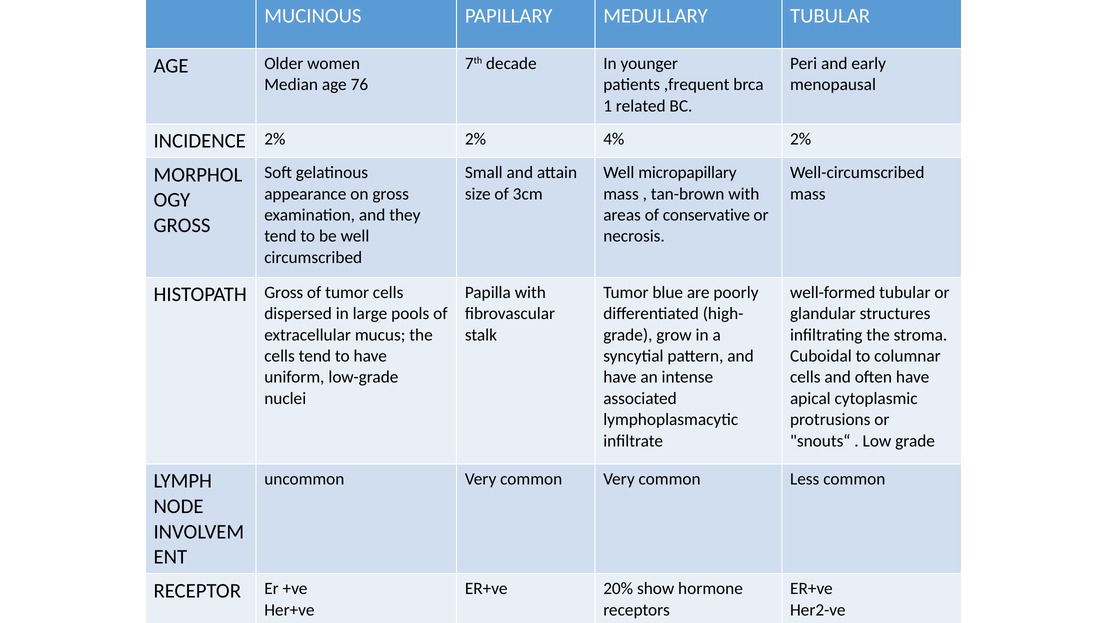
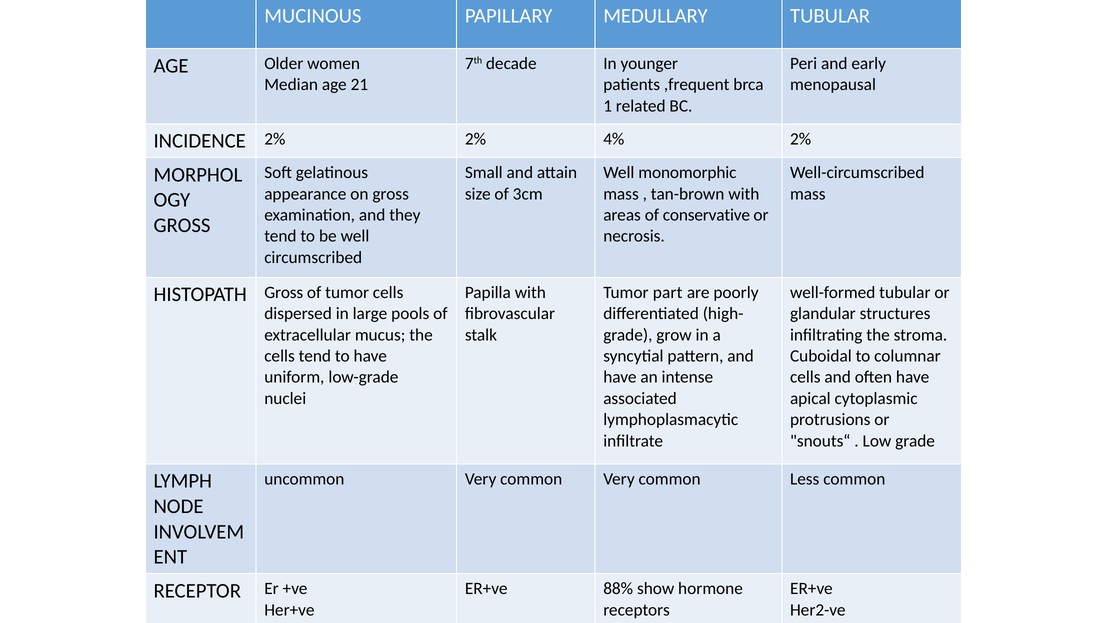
76: 76 -> 21 (359, 85)
micropapillary: micropapillary -> monomorphic (687, 173)
blue: blue -> part (668, 292)
20%: 20% -> 88% (618, 588)
